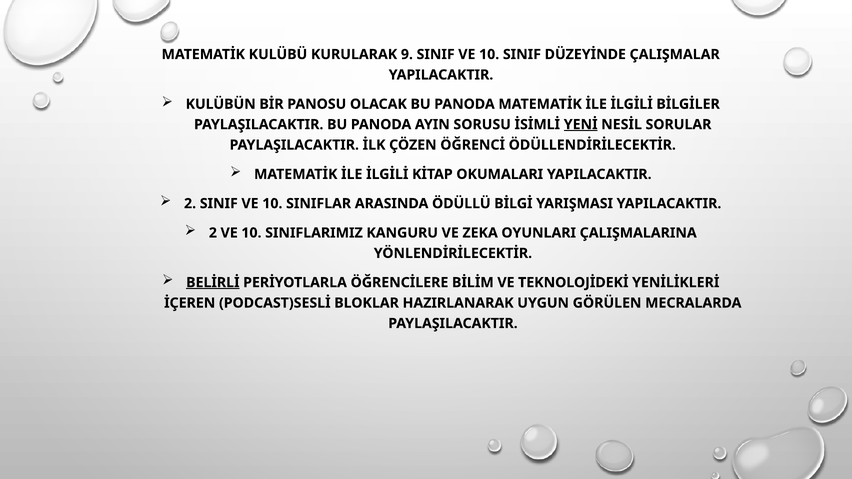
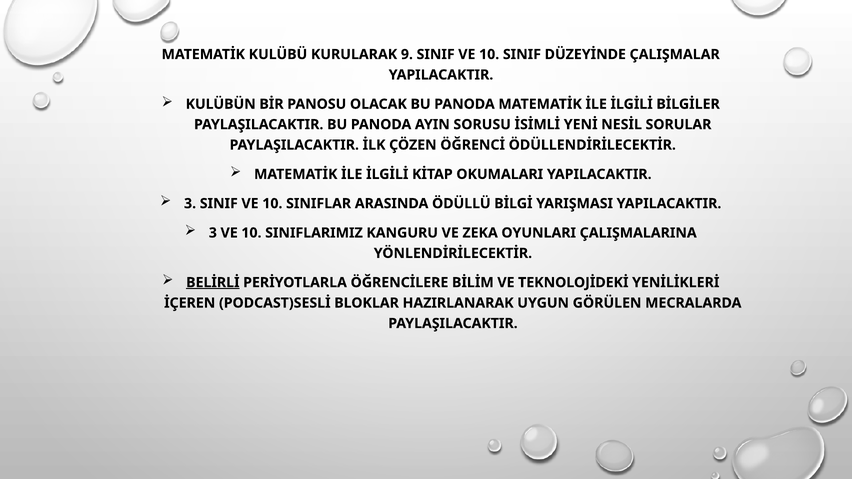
YENİ underline: present -> none (581, 125)
2: 2 -> 3 (190, 204)
2: 2 -> 3 (213, 233)
